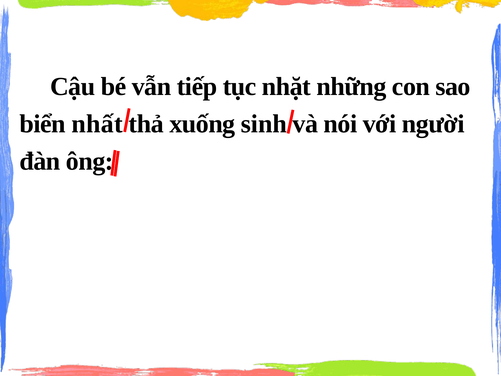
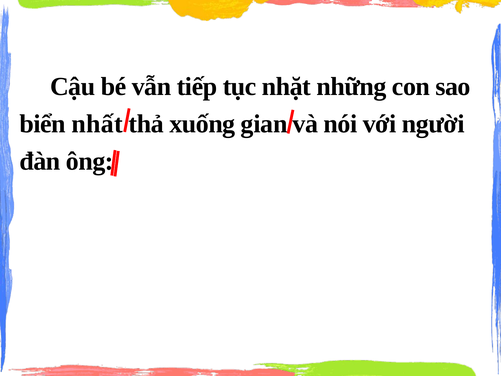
sinh: sinh -> gian (264, 124)
